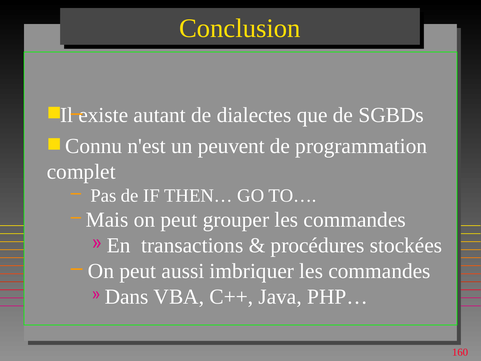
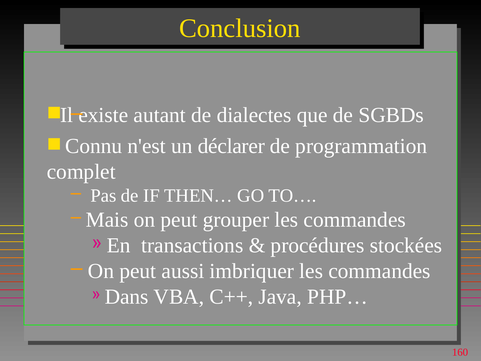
peuvent: peuvent -> déclarer (231, 146)
